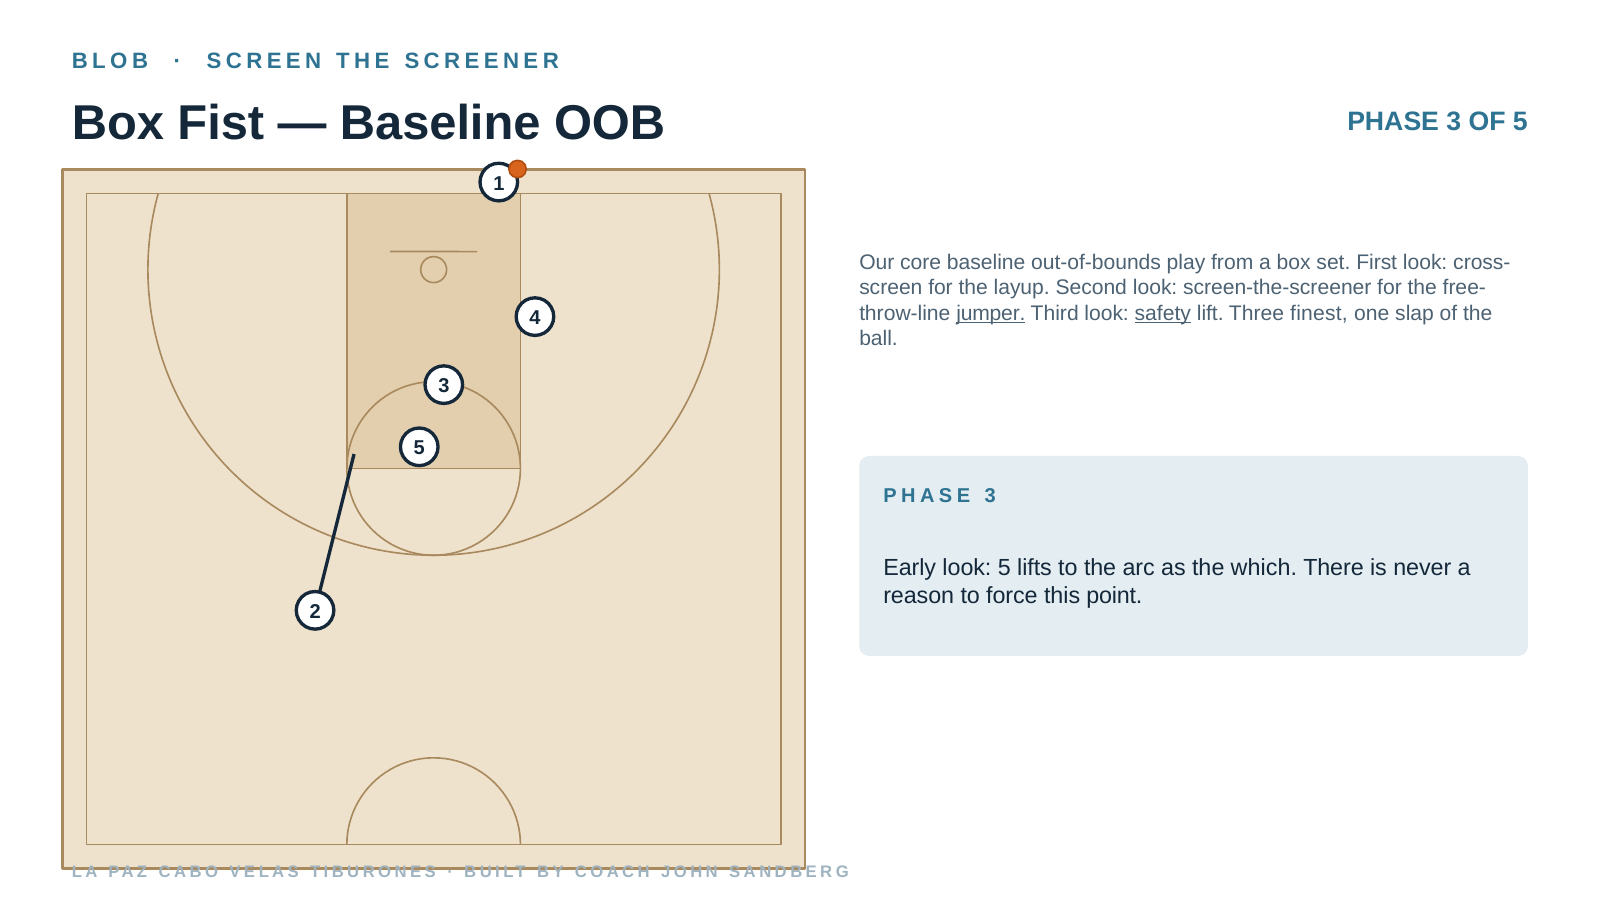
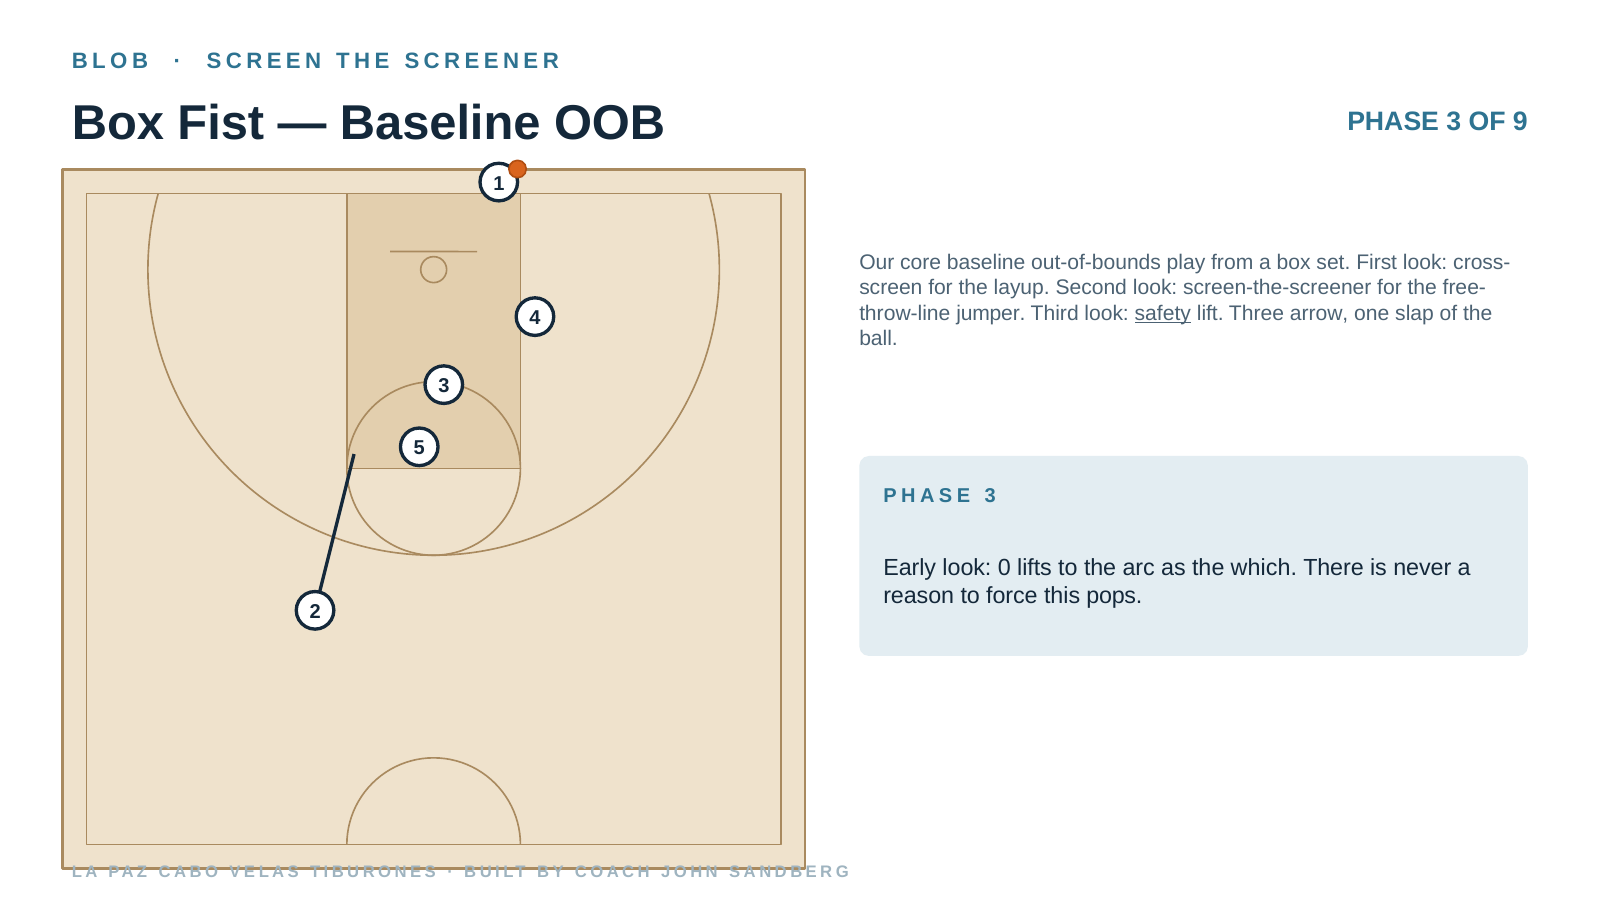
OF 5: 5 -> 9 (1520, 122)
jumper underline: present -> none (991, 313)
finest: finest -> arrow (1319, 313)
look 5: 5 -> 0 (1004, 568)
point: point -> pops (1114, 596)
